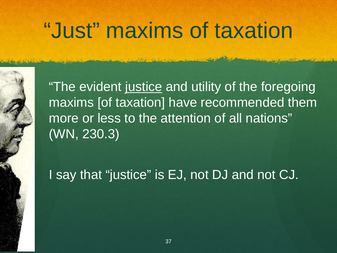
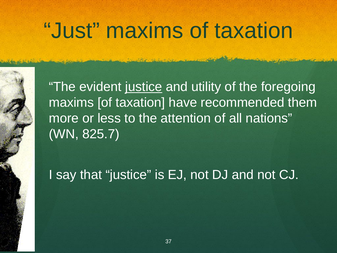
230.3: 230.3 -> 825.7 (101, 134)
